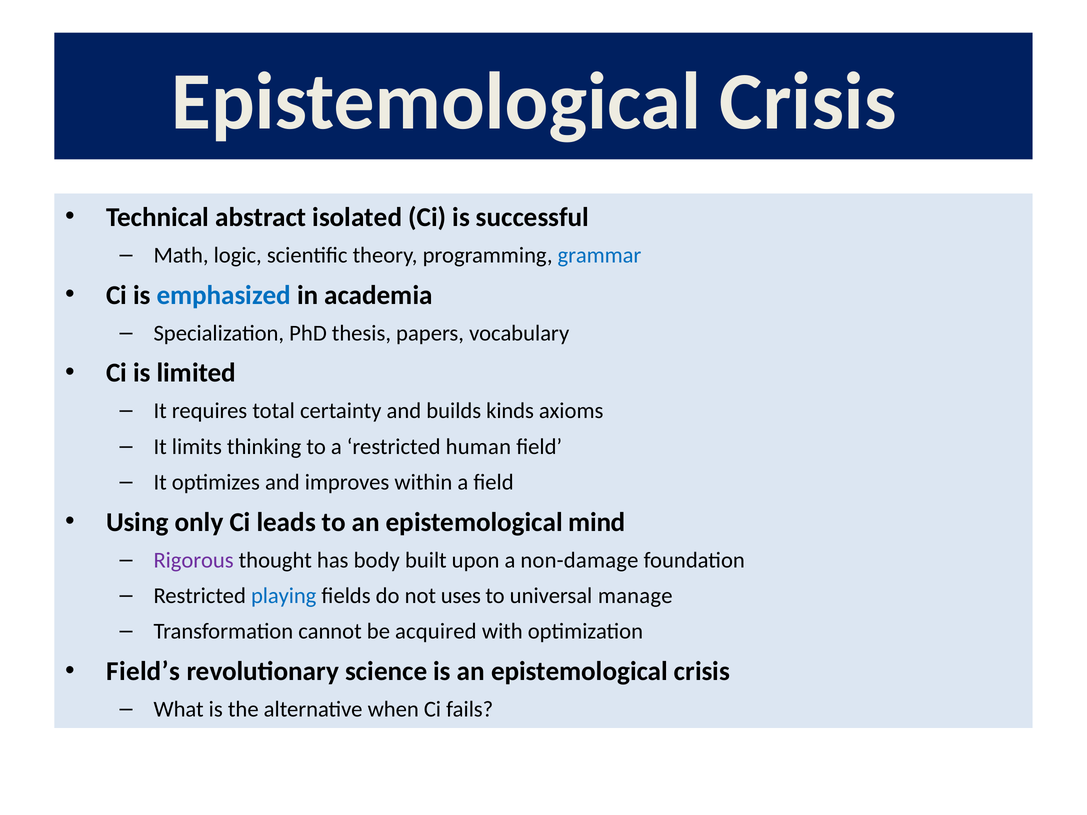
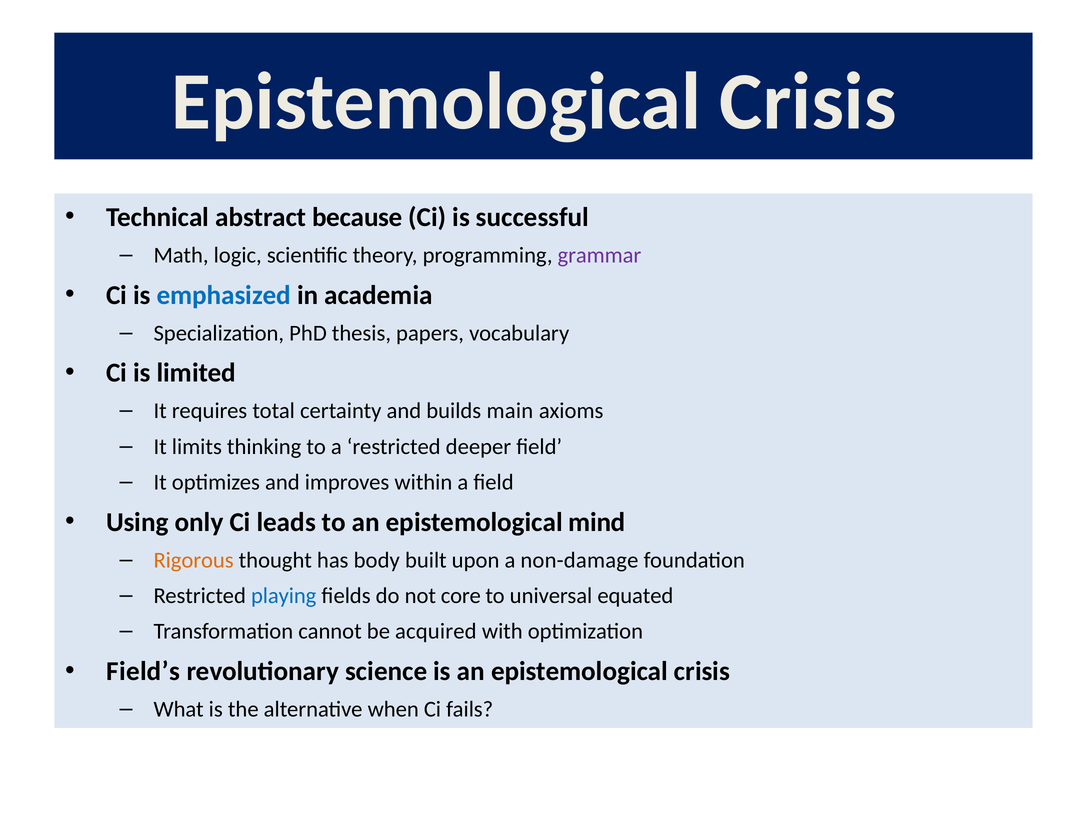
isolated: isolated -> because (357, 217)
grammar colour: blue -> purple (599, 255)
kinds: kinds -> main (510, 411)
human: human -> deeper (478, 447)
Rigorous colour: purple -> orange (194, 560)
uses: uses -> core (461, 596)
manage: manage -> equated (635, 596)
